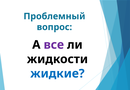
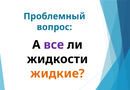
жидкие colour: blue -> orange (57, 74)
